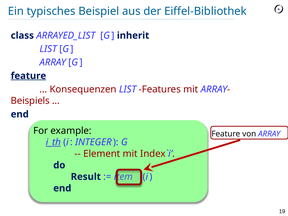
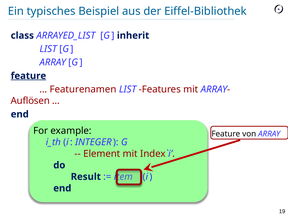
Konsequenzen: Konsequenzen -> Featurenamen (83, 89)
Beispiels: Beispiels -> Auflösen (30, 101)
i_th underline: present -> none (53, 142)
